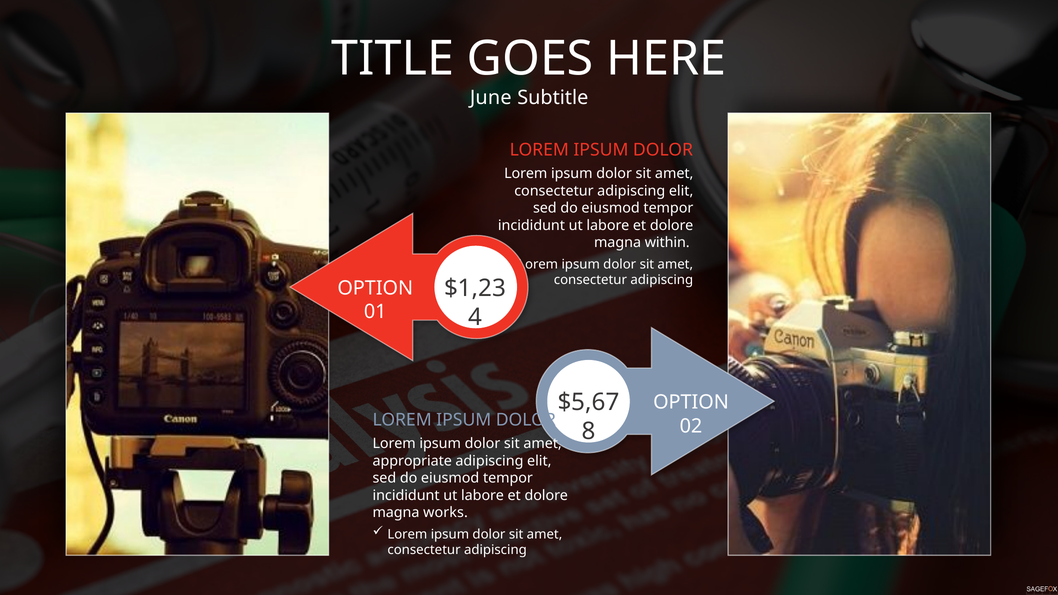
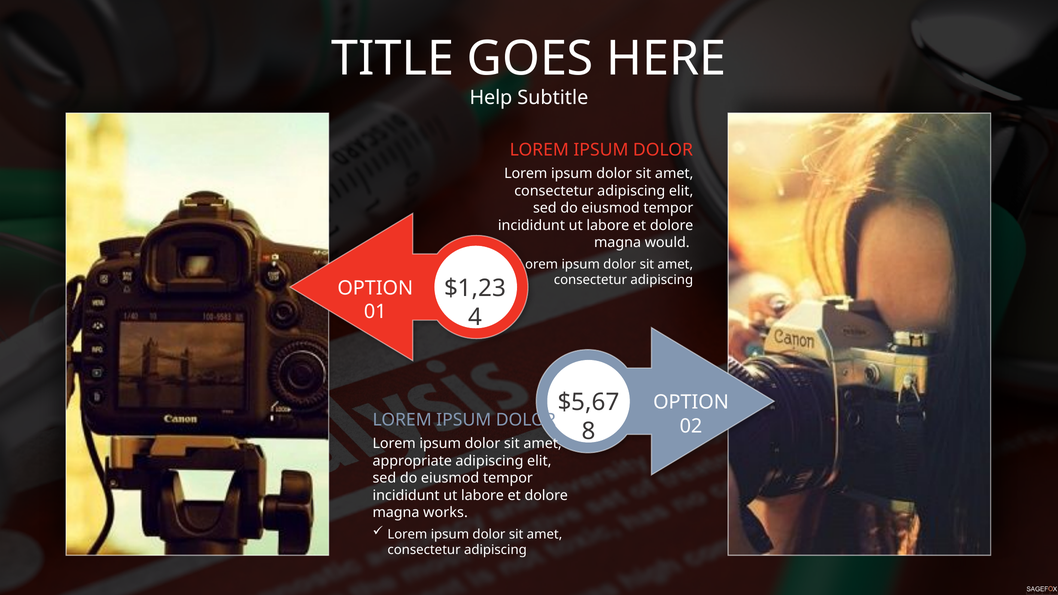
June: June -> Help (491, 98)
within: within -> would (667, 243)
